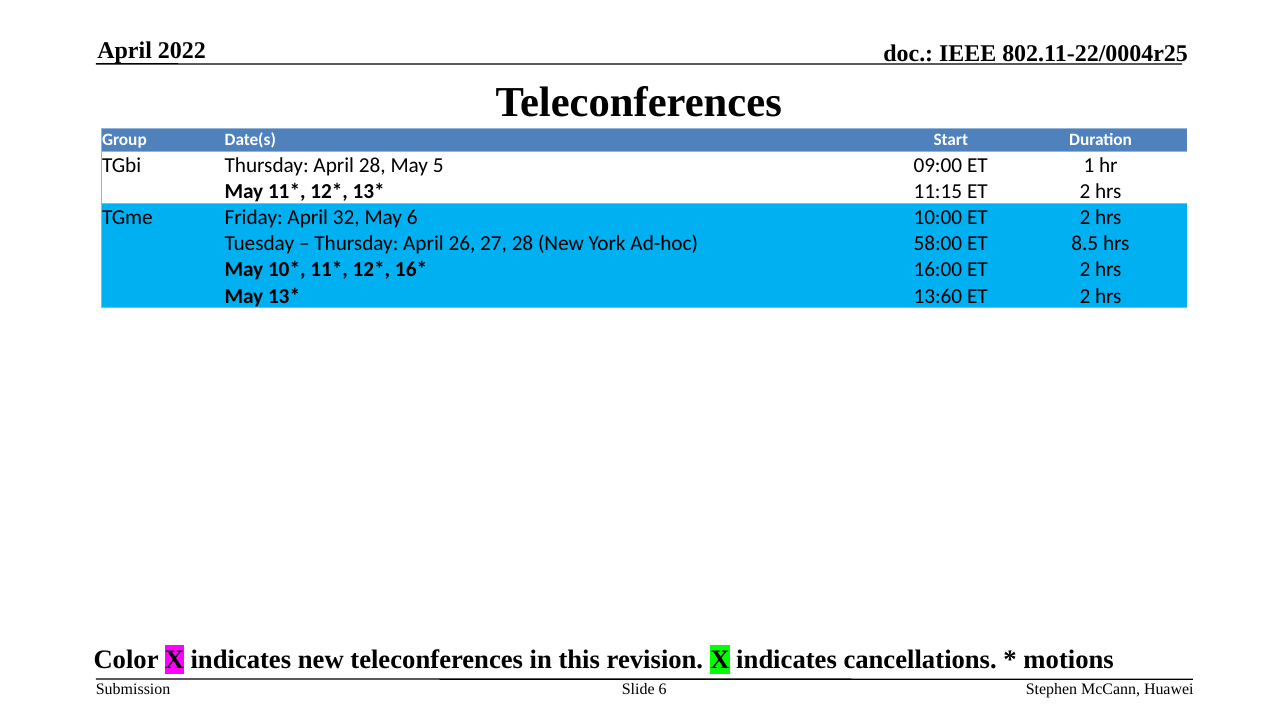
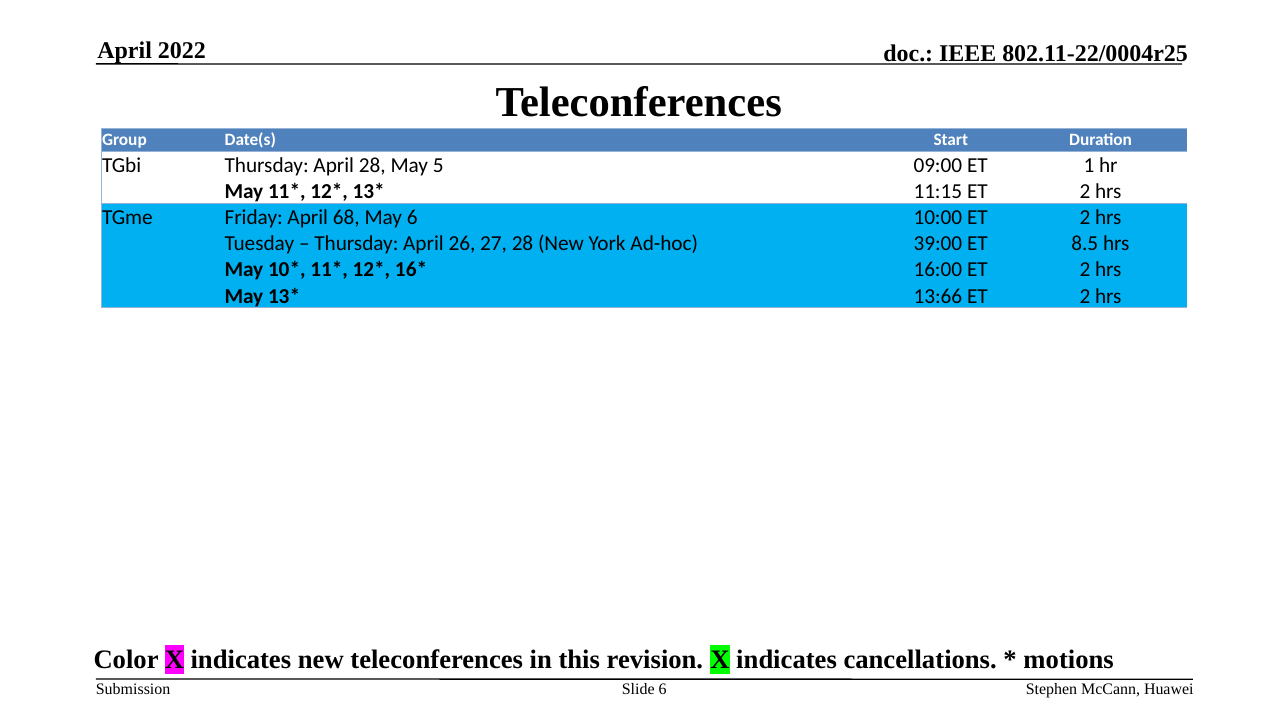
32: 32 -> 68 (346, 218)
58:00: 58:00 -> 39:00 (938, 244)
13:60: 13:60 -> 13:66 (938, 296)
